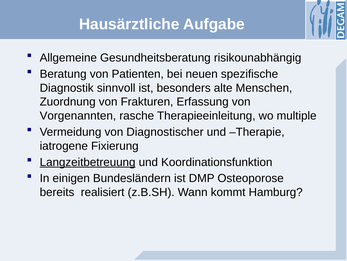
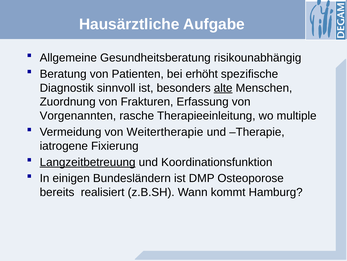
neuen: neuen -> erhöht (202, 74)
alte underline: none -> present (223, 88)
Diagnostischer: Diagnostischer -> Weitertherapie (165, 132)
